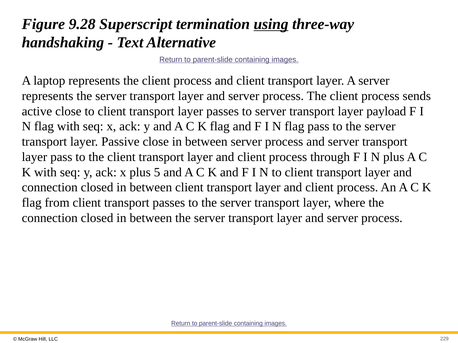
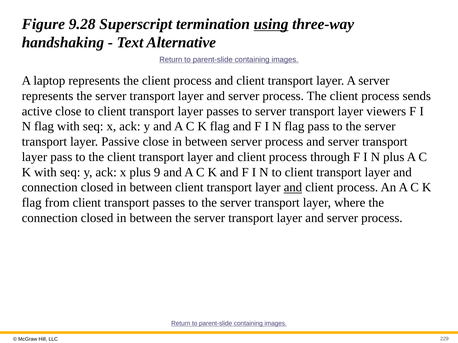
payload: payload -> viewers (386, 111)
5: 5 -> 9 (157, 172)
and underline: none -> present (293, 188)
